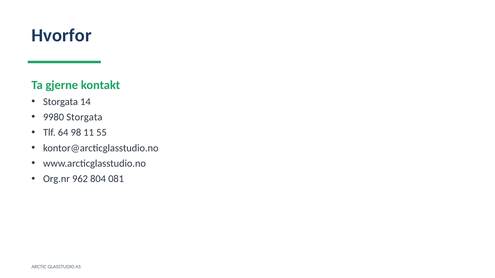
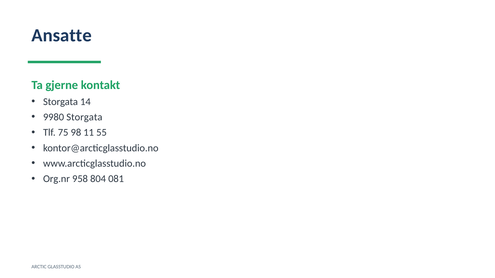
Hvorfor: Hvorfor -> Ansatte (62, 35)
64: 64 -> 75 (63, 133)
962: 962 -> 958 (80, 179)
